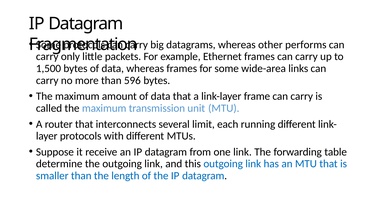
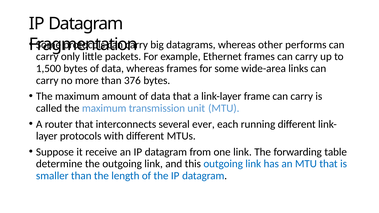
596: 596 -> 376 (132, 80)
limit: limit -> ever (203, 124)
